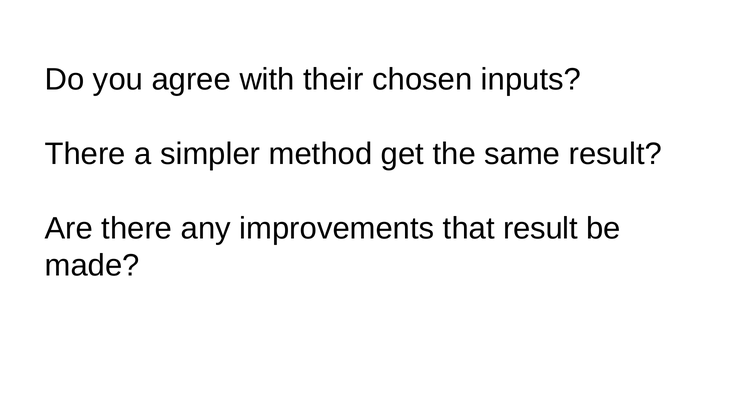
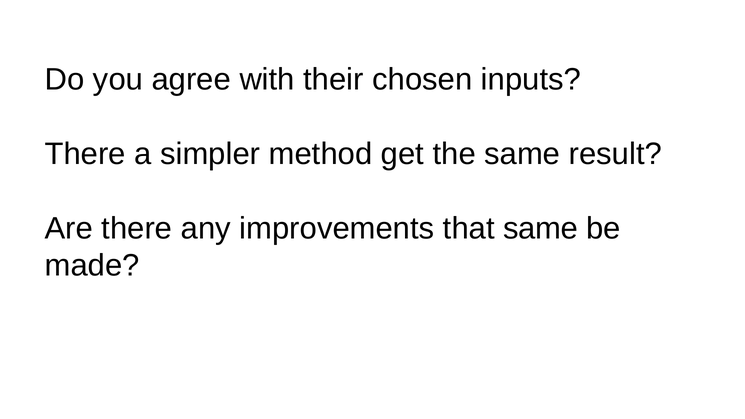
that result: result -> same (540, 228)
